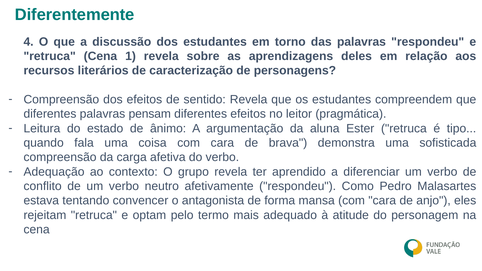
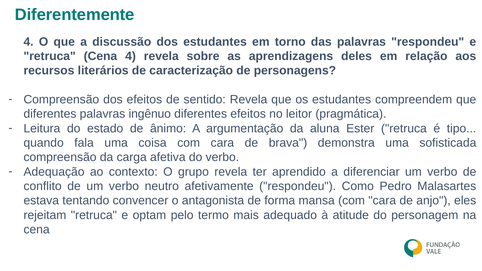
Cena 1: 1 -> 4 (131, 56)
pensam: pensam -> ingênuo (150, 114)
